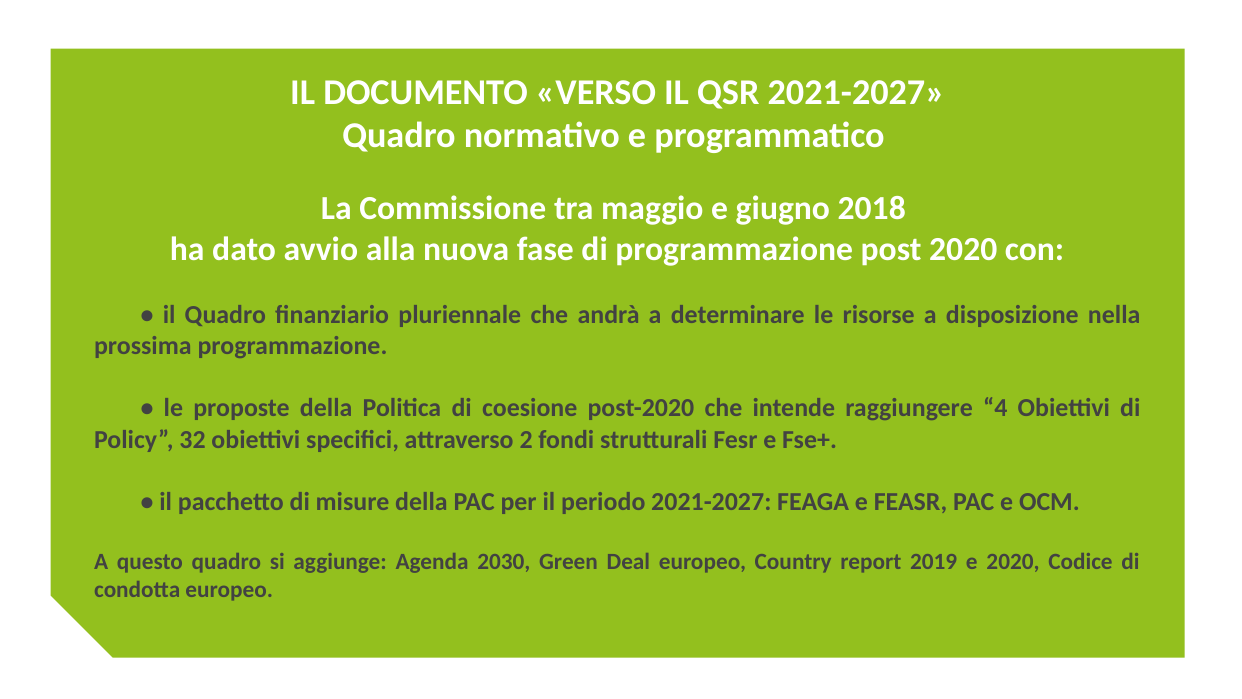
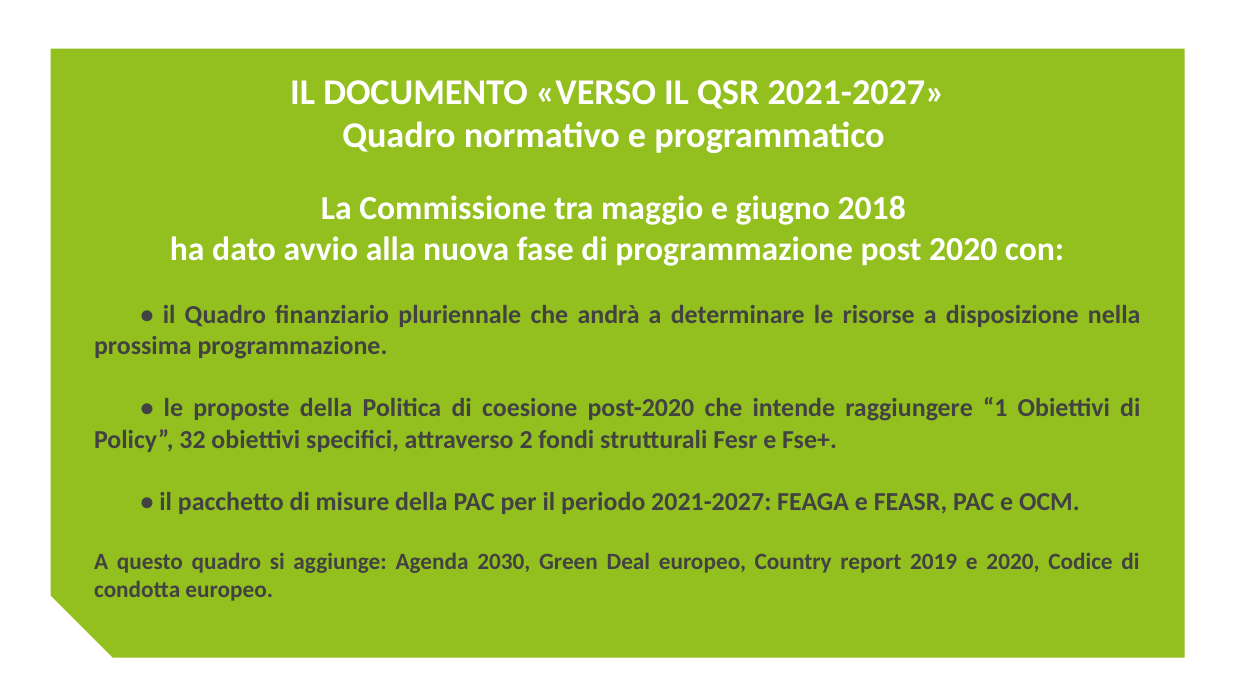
4: 4 -> 1 (995, 408)
